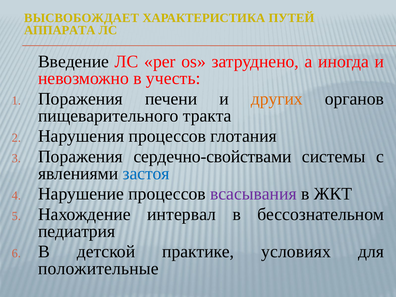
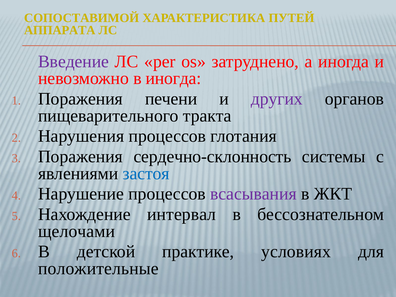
ВЫСВОБОЖДАЕТ: ВЫСВОБОЖДАЕТ -> СОПОСТАВИМОЙ (82, 18)
Введение colour: black -> purple (74, 61)
в учесть: учесть -> иногда (173, 78)
других colour: orange -> purple (277, 99)
сердечно-свойствами: сердечно-свойствами -> сердечно-склонность (212, 157)
педиатрия: педиатрия -> щелочами (77, 231)
